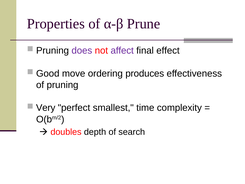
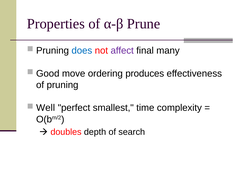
does colour: purple -> blue (82, 50)
effect: effect -> many (168, 50)
Very: Very -> Well (46, 108)
